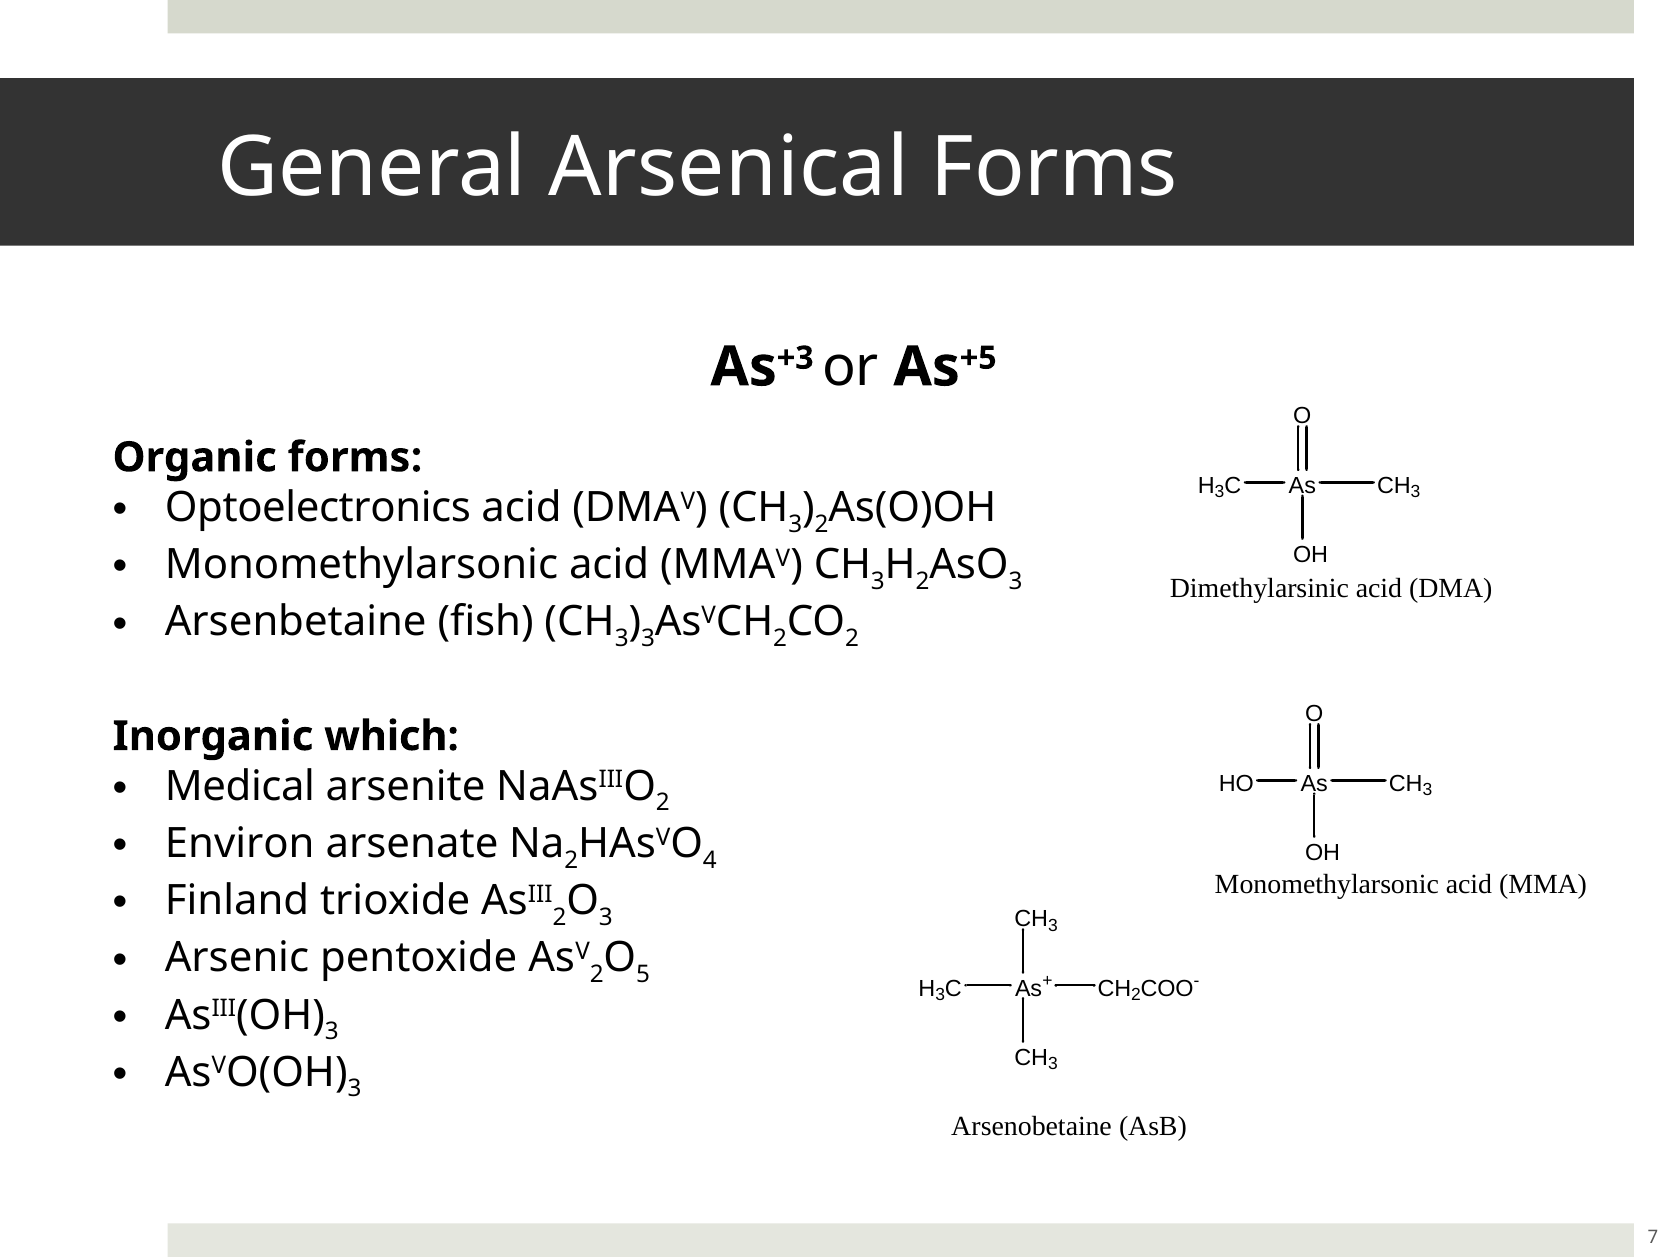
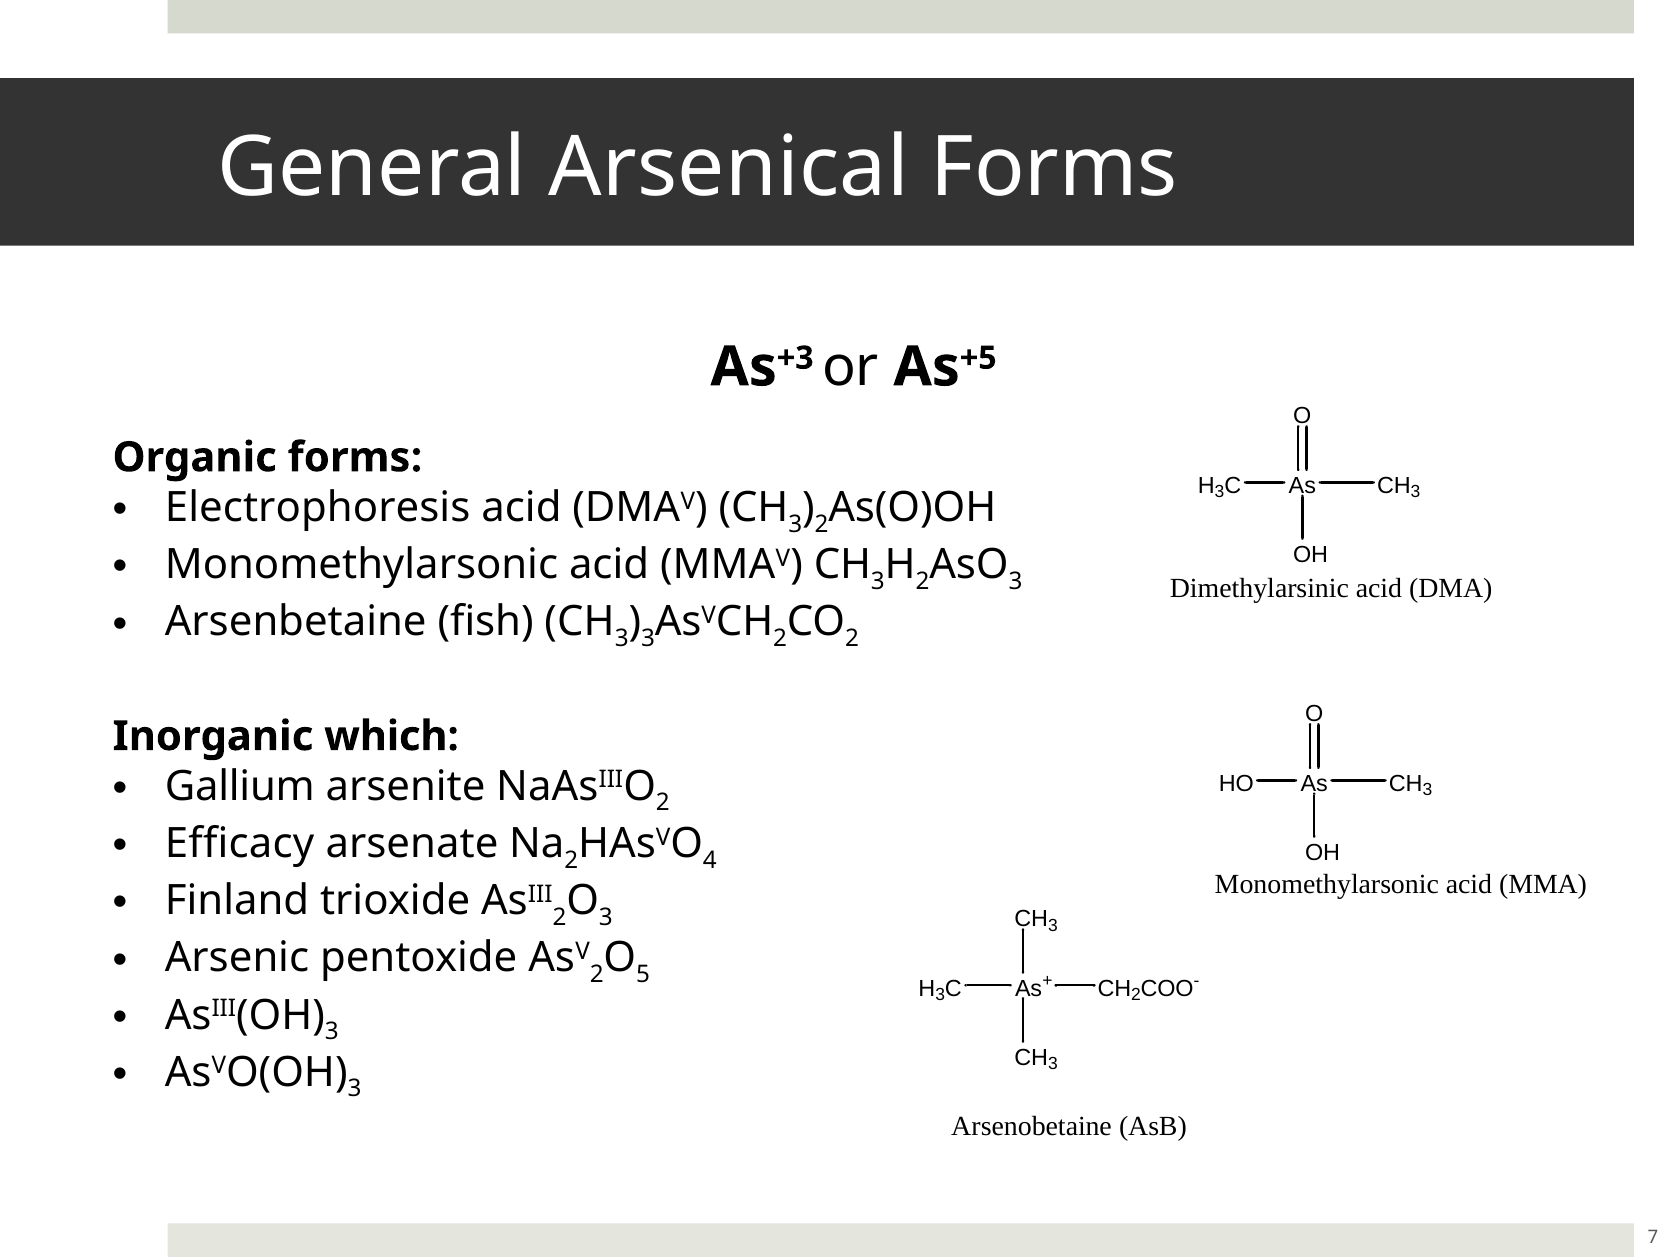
Optoelectronics: Optoelectronics -> Electrophoresis (318, 508)
Medical: Medical -> Gallium (240, 787)
Environ: Environ -> Efficacy (240, 844)
